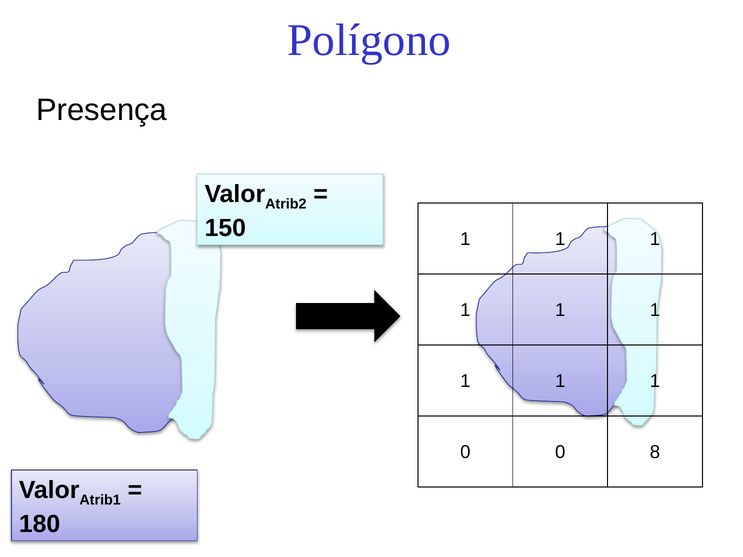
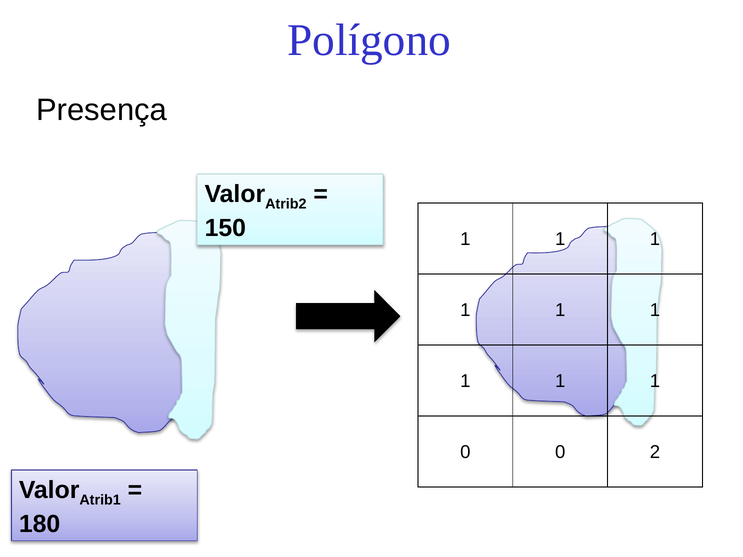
8: 8 -> 2 (655, 452)
